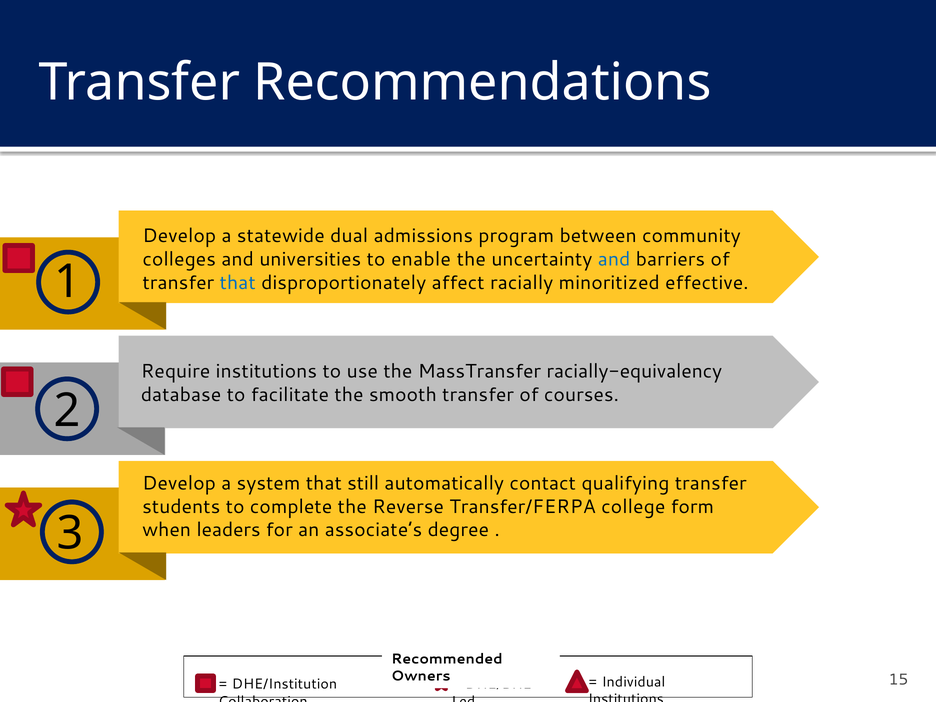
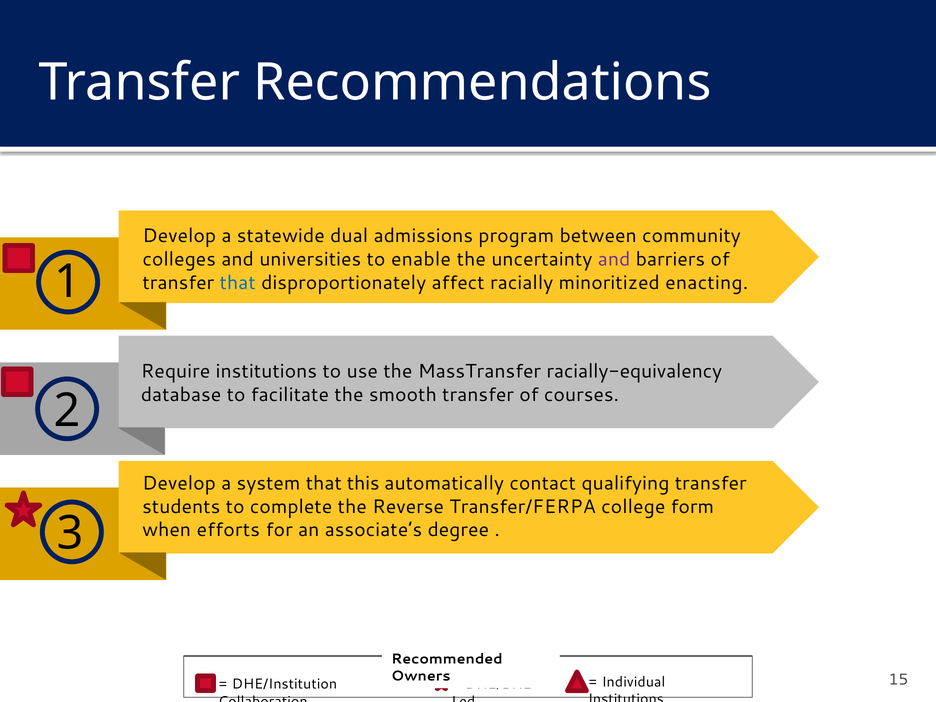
and colour: blue -> purple (614, 259)
effective: effective -> enacting (707, 283)
still: still -> this (363, 483)
leaders: leaders -> efforts (228, 530)
